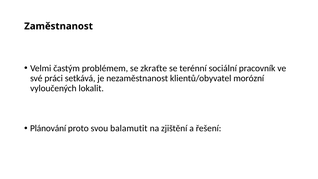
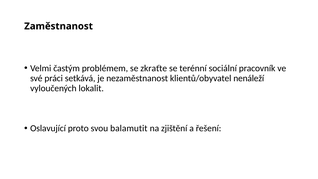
morózní: morózní -> nenáleží (249, 78)
Plánování: Plánování -> Oslavující (48, 128)
